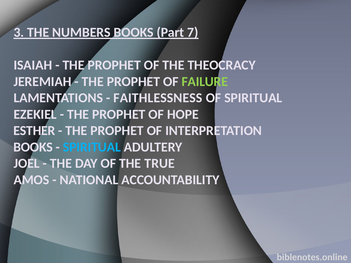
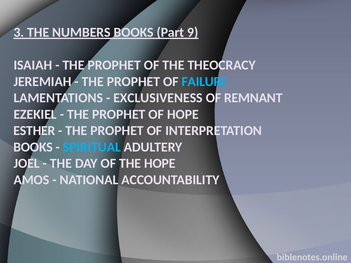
7: 7 -> 9 (193, 32)
FAILURE colour: light green -> light blue (205, 82)
FAITHLESSNESS: FAITHLESSNESS -> EXCLUSIVENESS (158, 98)
OF SPIRITUAL: SPIRITUAL -> REMNANT (253, 98)
THE TRUE: TRUE -> HOPE (160, 164)
